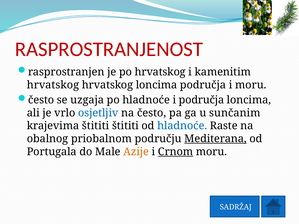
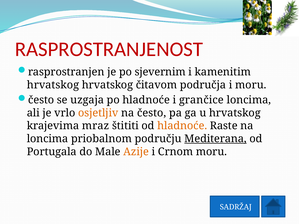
po hrvatskog: hrvatskog -> sjevernim (160, 72)
hrvatskog loncima: loncima -> čitavom (156, 85)
i područja: područja -> grančice (201, 100)
osjetljiv colour: blue -> orange (98, 113)
u sunčanim: sunčanim -> hrvatskog (235, 113)
krajevima štititi: štititi -> mraz (96, 126)
hladnoće colour: blue -> orange (182, 126)
obalnog: obalnog -> loncima (48, 139)
Crnom underline: present -> none (176, 152)
